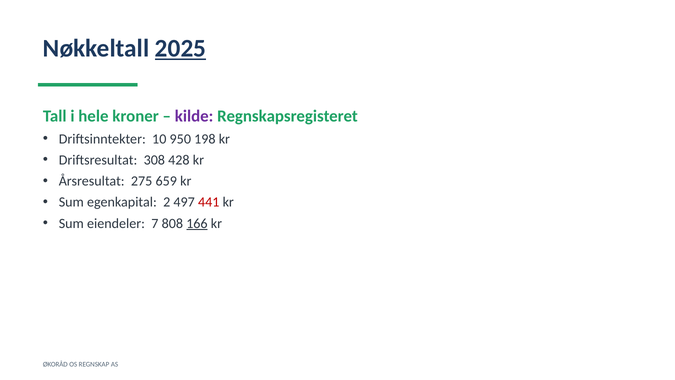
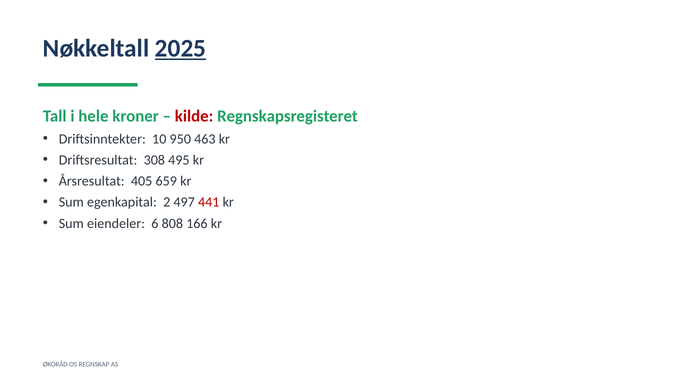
kilde colour: purple -> red (194, 116)
198: 198 -> 463 (205, 139)
428: 428 -> 495 (179, 160)
275: 275 -> 405 (142, 181)
7: 7 -> 6 (155, 223)
166 underline: present -> none (197, 223)
